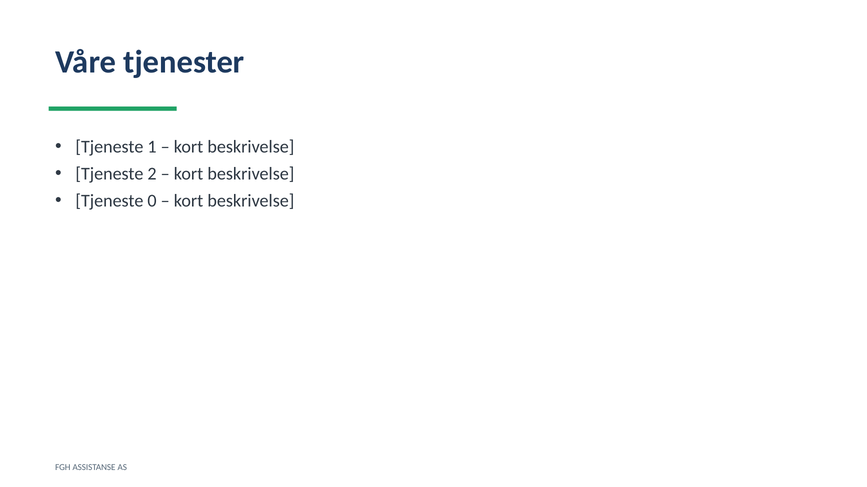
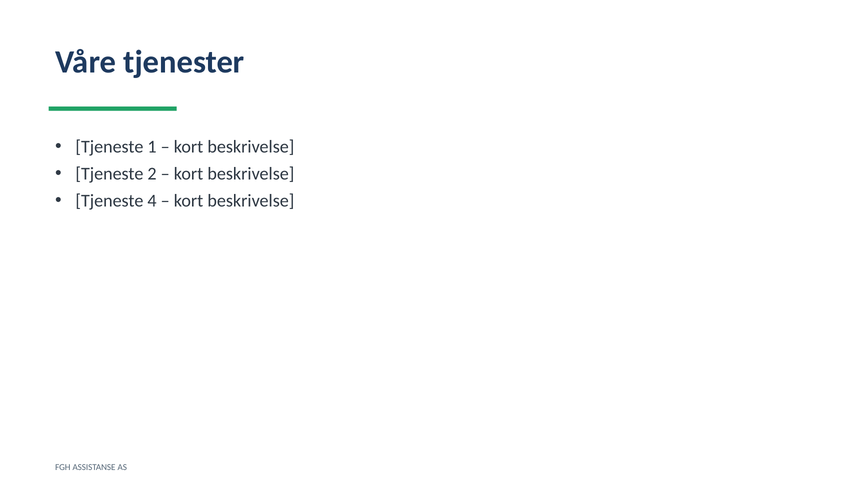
0: 0 -> 4 (152, 201)
